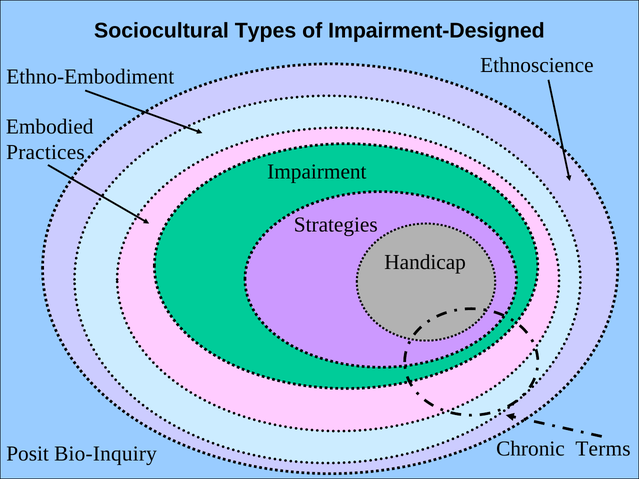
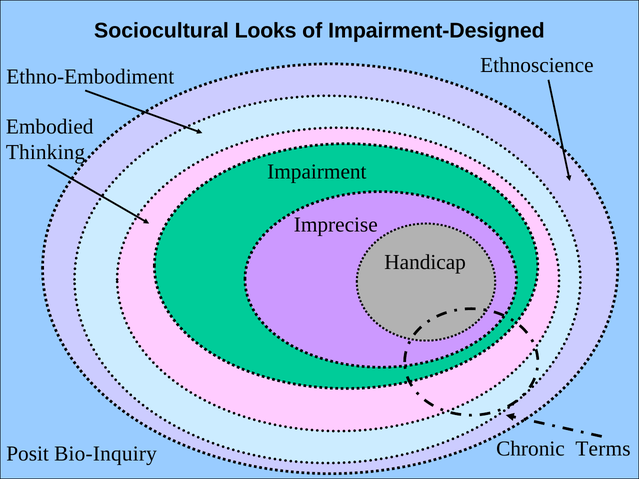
Types: Types -> Looks (266, 31)
Practices: Practices -> Thinking (46, 152)
Strategies: Strategies -> Imprecise (336, 225)
